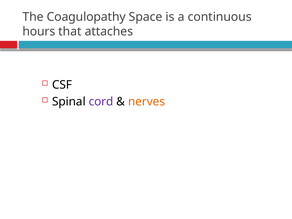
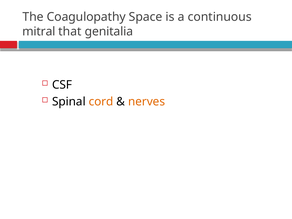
hours: hours -> mitral (39, 31)
attaches: attaches -> genitalia (109, 31)
cord colour: purple -> orange (101, 102)
